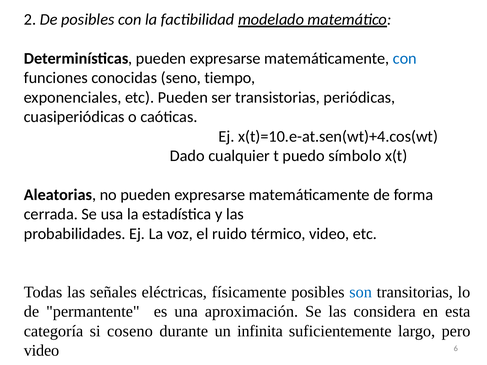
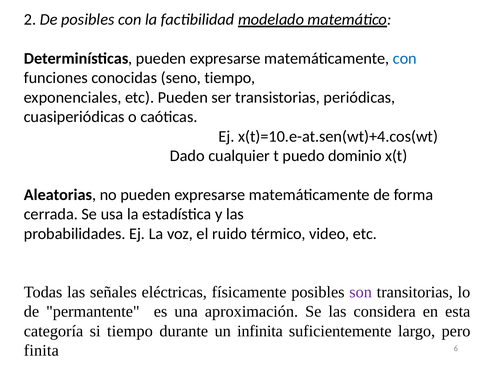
símbolo: símbolo -> dominio (355, 156)
son colour: blue -> purple (361, 292)
si coseno: coseno -> tiempo (130, 331)
video: video -> finita (41, 351)
